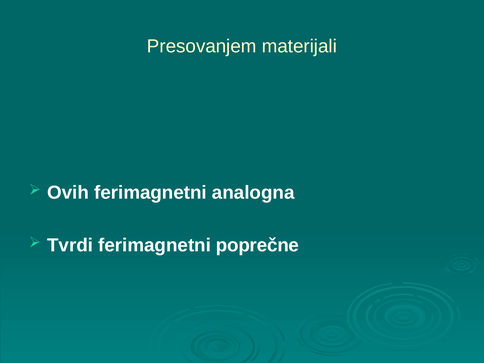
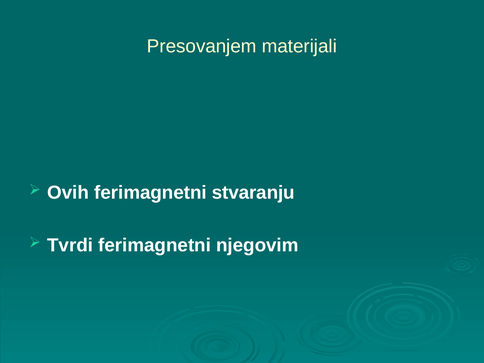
analogna: analogna -> stvaranju (253, 192)
poprečne: poprečne -> njegovim (257, 245)
